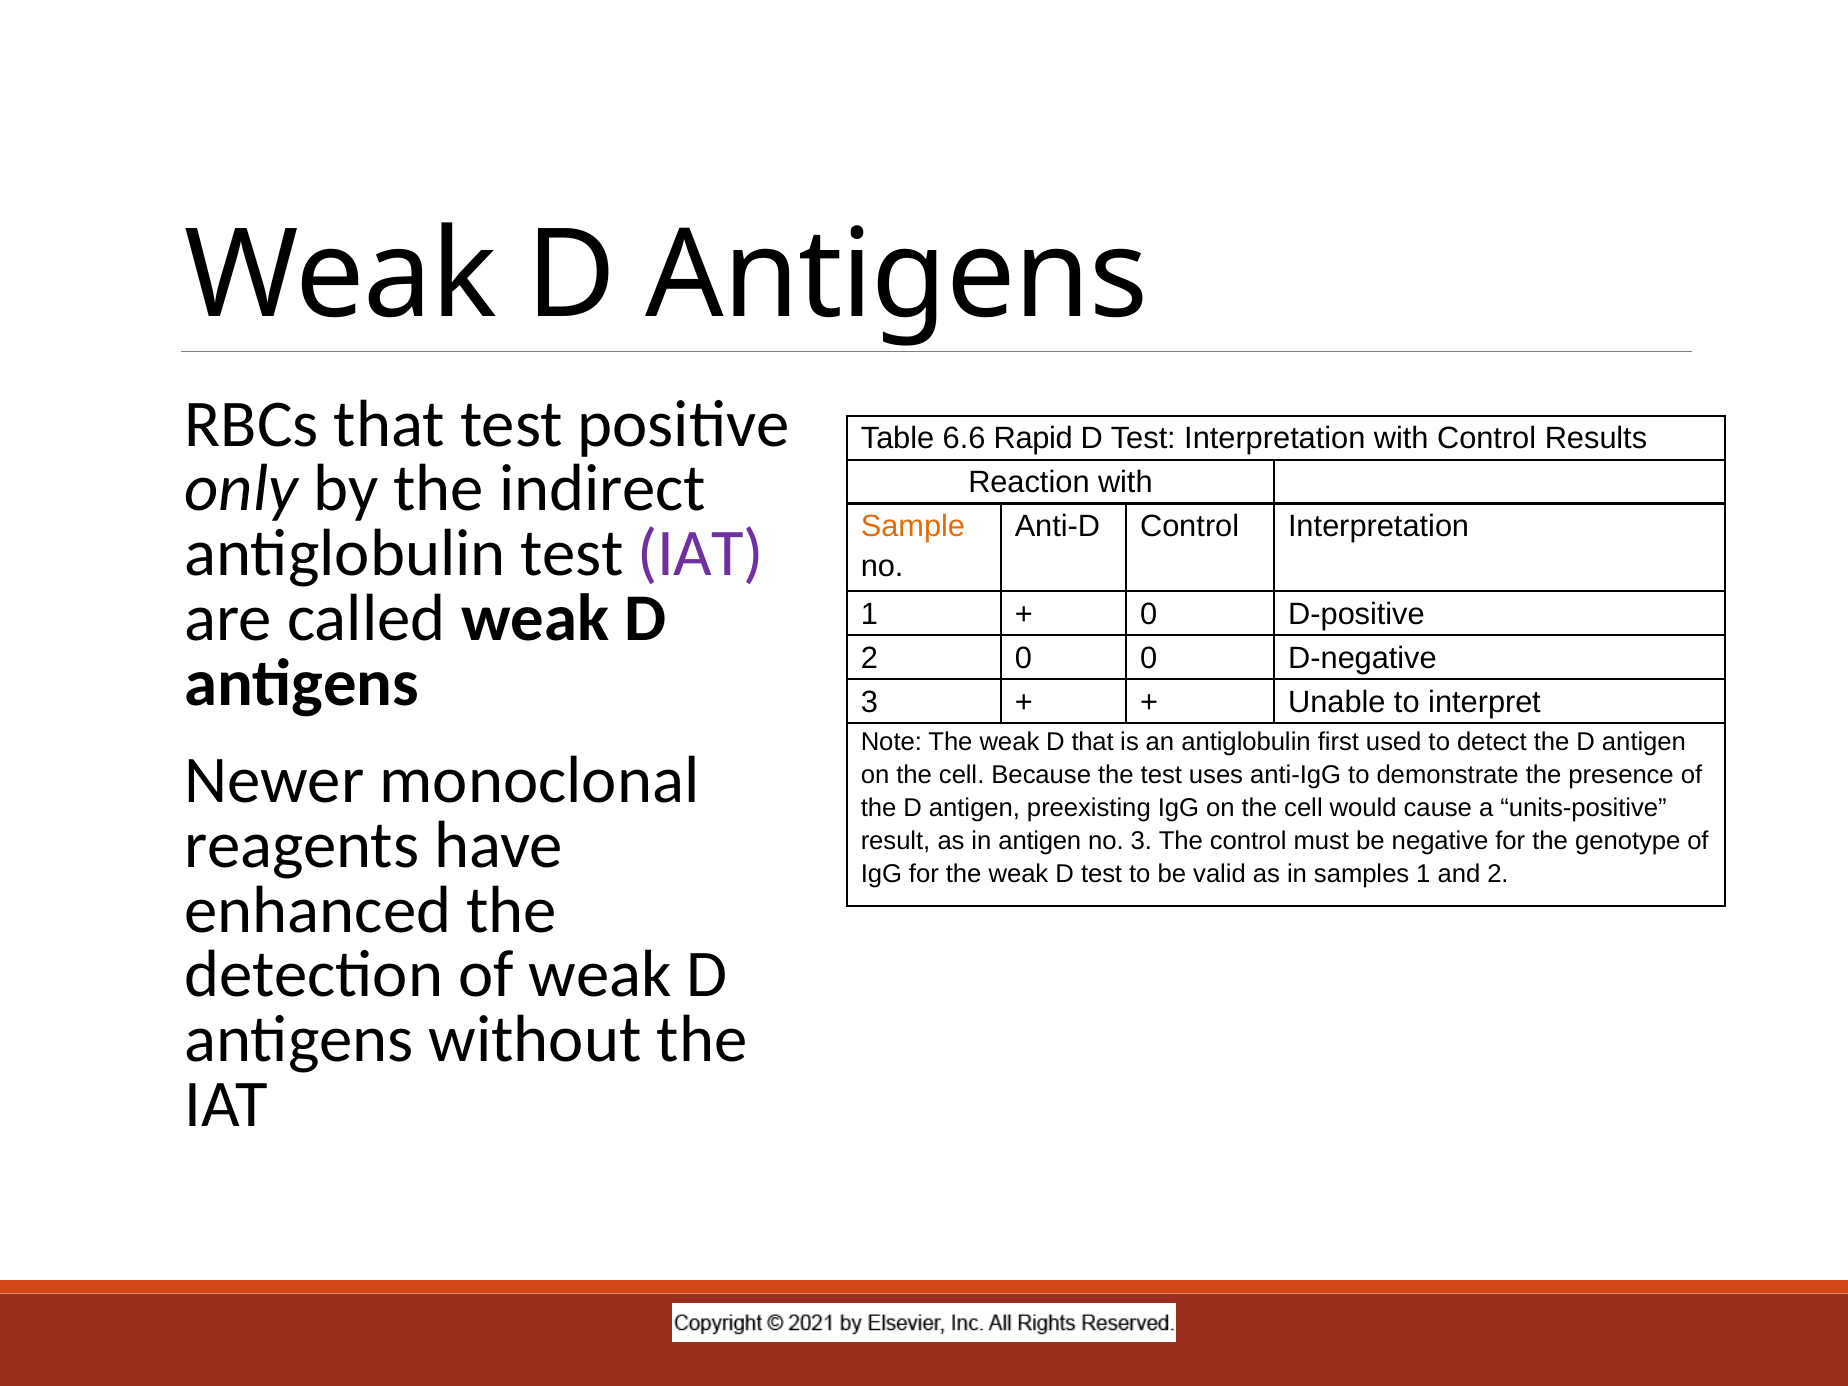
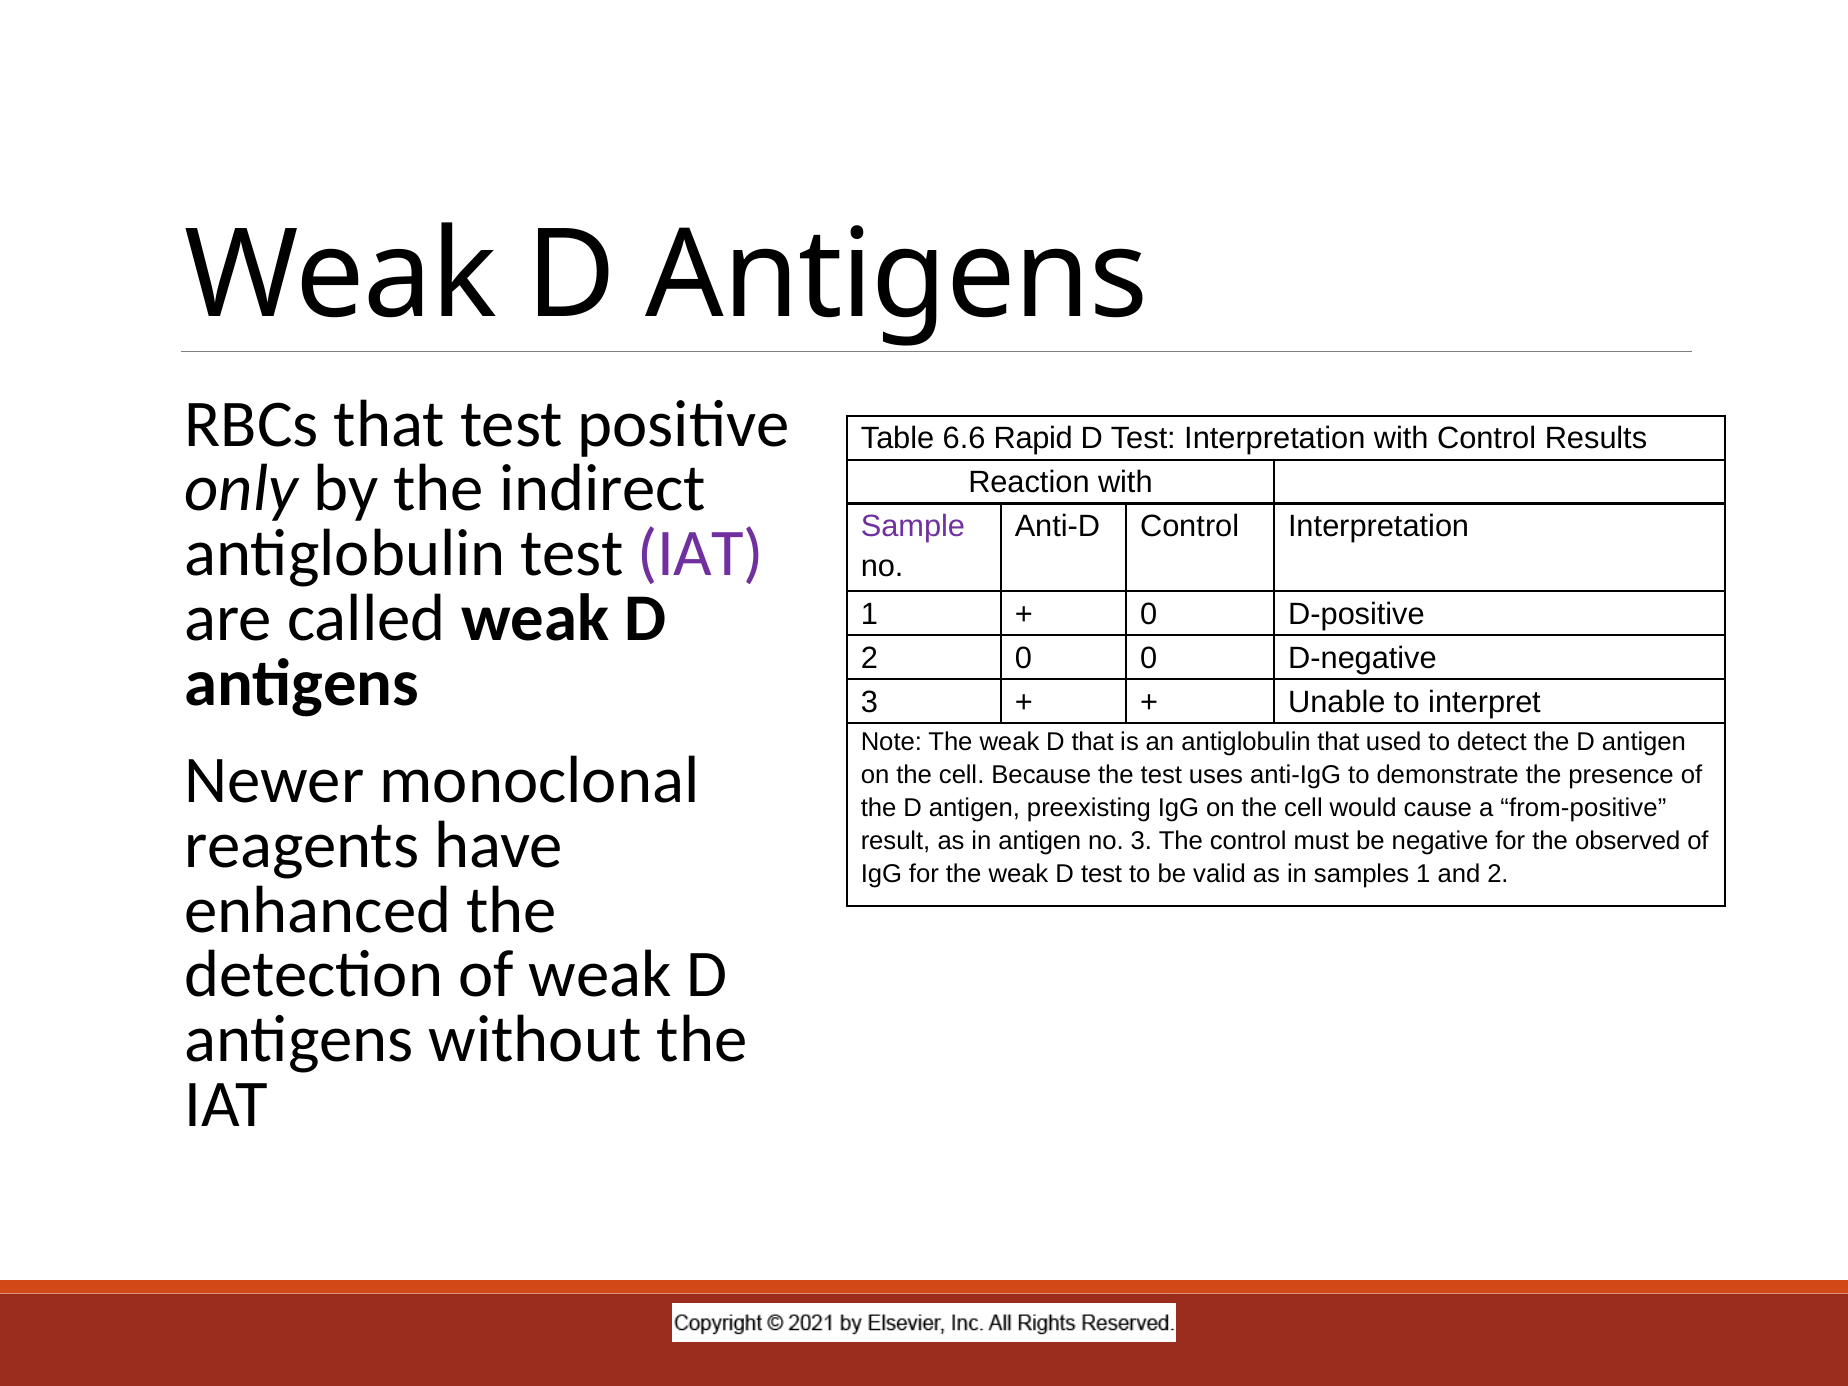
Sample colour: orange -> purple (913, 527)
antiglobulin first: first -> that (1338, 742)
units-positive: units-positive -> from-positive (1583, 808)
genotype: genotype -> observed (1628, 841)
